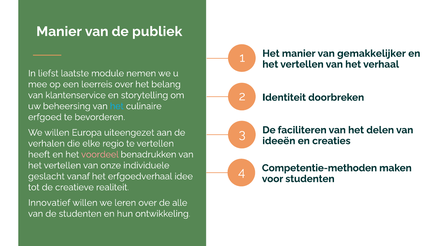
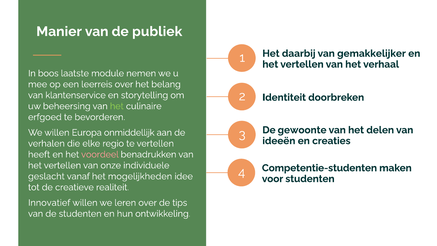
Het manier: manier -> daarbij (299, 53)
liefst: liefst -> boos (48, 73)
het colour: light blue -> light green (117, 106)
faciliteren: faciliteren -> gewoonte (302, 130)
uiteengezet: uiteengezet -> onmiddellijk (129, 132)
Competentie-methoden: Competentie-methoden -> Competentie-studenten (319, 168)
erfgoedverhaal: erfgoedverhaal -> mogelijkheden (140, 176)
alle: alle -> tips (180, 203)
